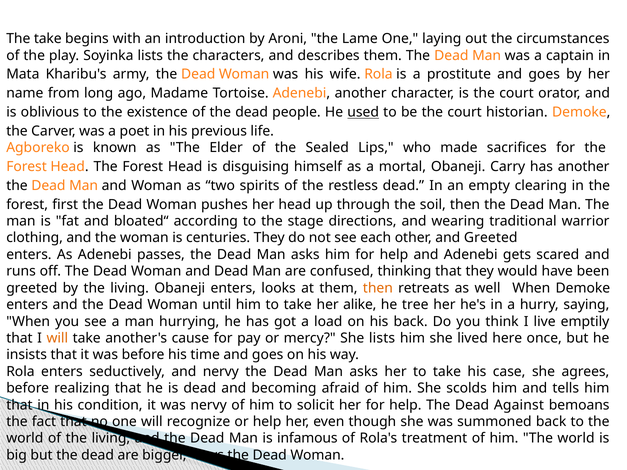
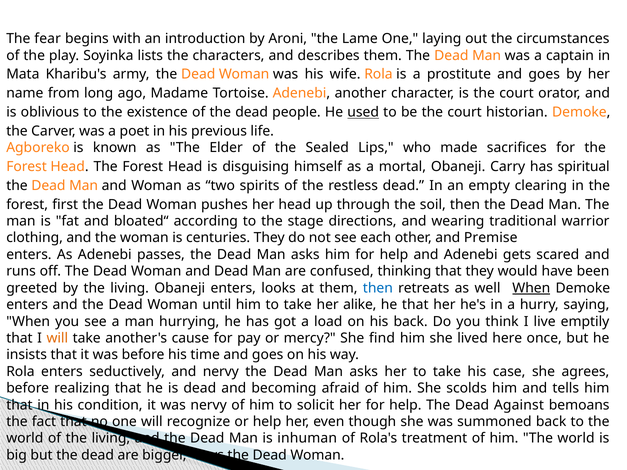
The take: take -> fear (48, 39)
has another: another -> spiritual (584, 167)
and Greeted: Greeted -> Premise (491, 238)
then colour: orange -> blue (378, 288)
When underline: none -> present (531, 288)
he tree: tree -> that (415, 305)
She lists: lists -> find (382, 338)
infamous: infamous -> inhuman (307, 439)
